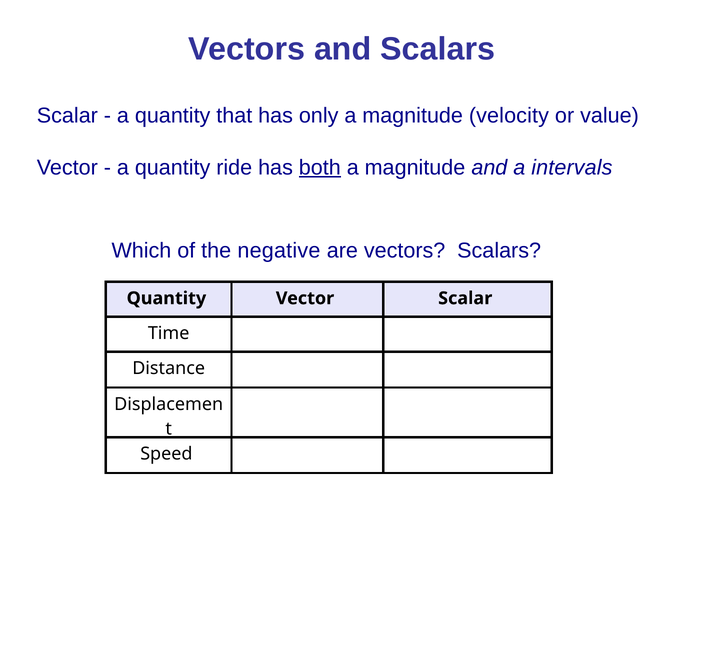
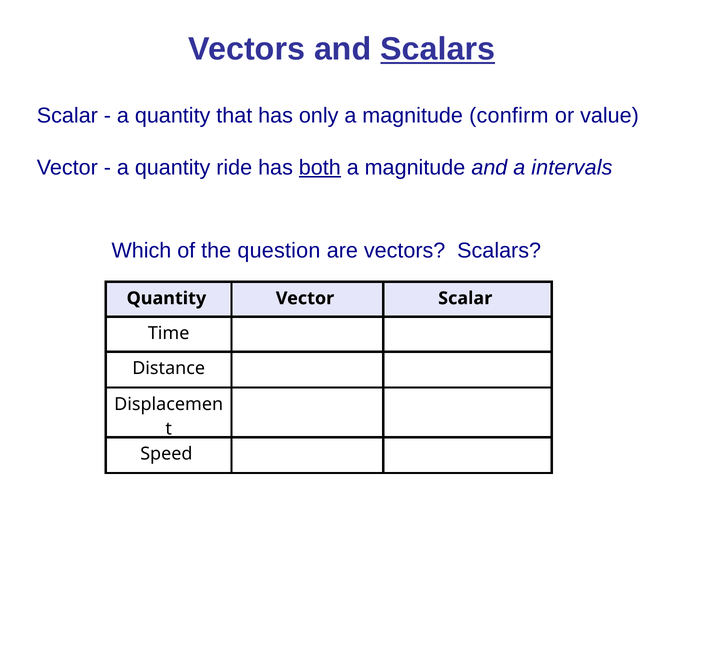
Scalars underline: none -> present (438, 49)
velocity: velocity -> confirm (509, 116)
negative: negative -> question (279, 251)
